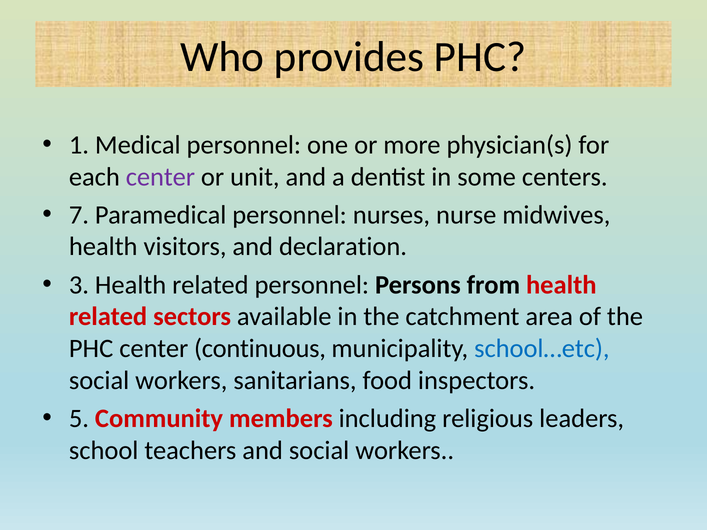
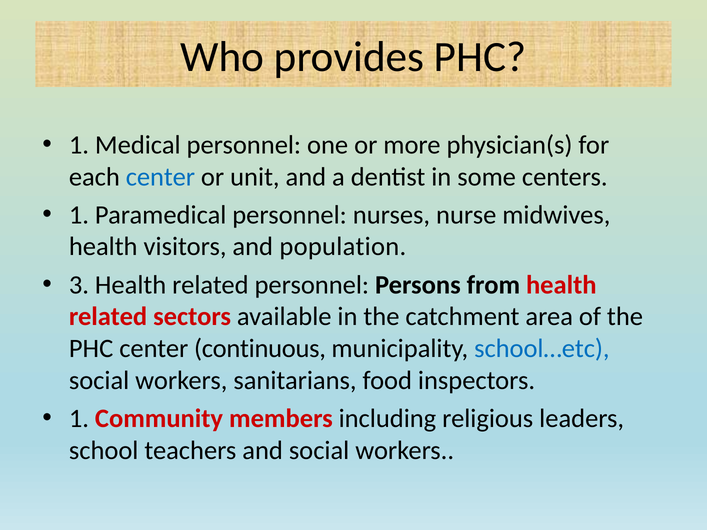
center colour: purple -> blue (160, 177)
7: 7 -> 1 (79, 215)
declaration: declaration -> population (343, 247)
5: 5 -> 1 (79, 419)
